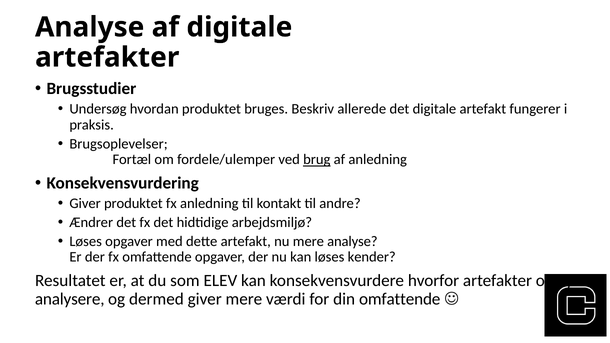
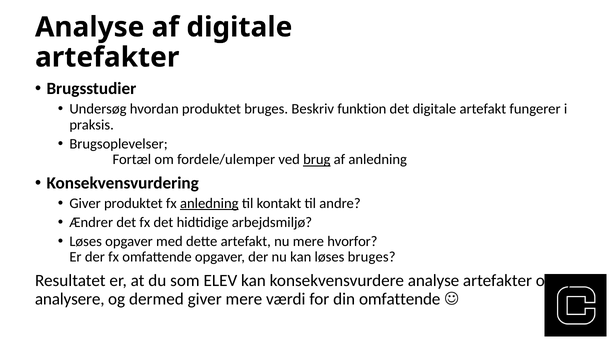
allerede: allerede -> funktion (362, 109)
anledning underline: none -> present (209, 203)
mere analyse: analyse -> hvorfor (352, 241)
løses kender: kender -> bruges (372, 257)
konsekvensvurdere hvorfor: hvorfor -> analyse (434, 281)
